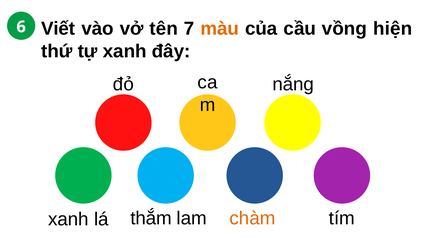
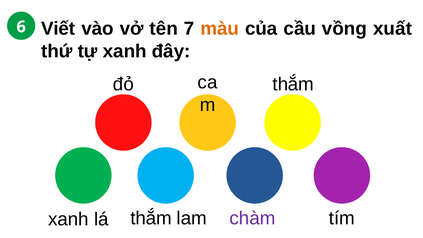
hiện: hiện -> xuất (393, 29)
nắng: nắng -> thắm (293, 84)
chàm colour: orange -> purple (253, 218)
